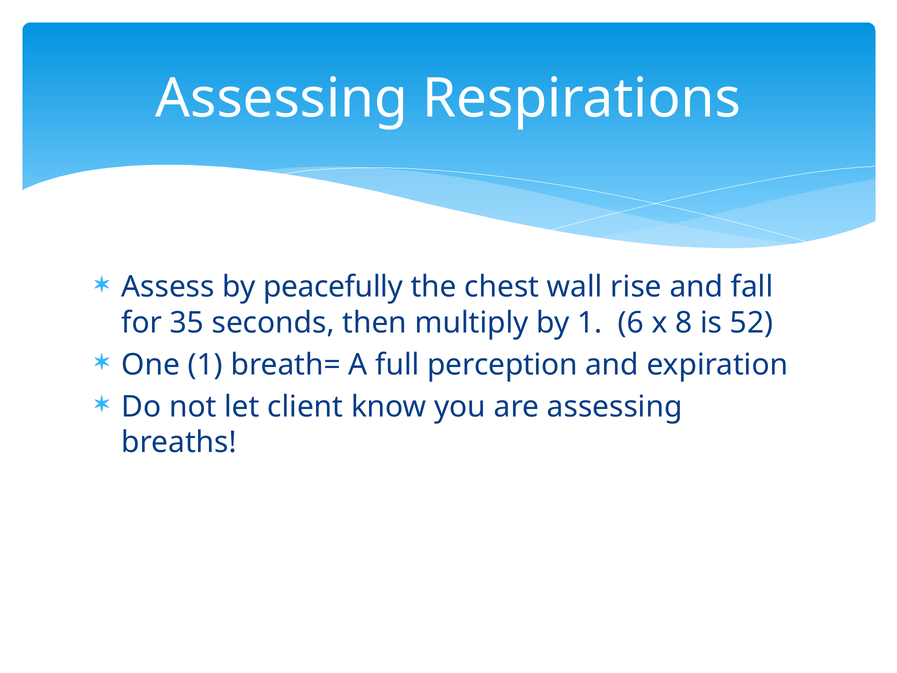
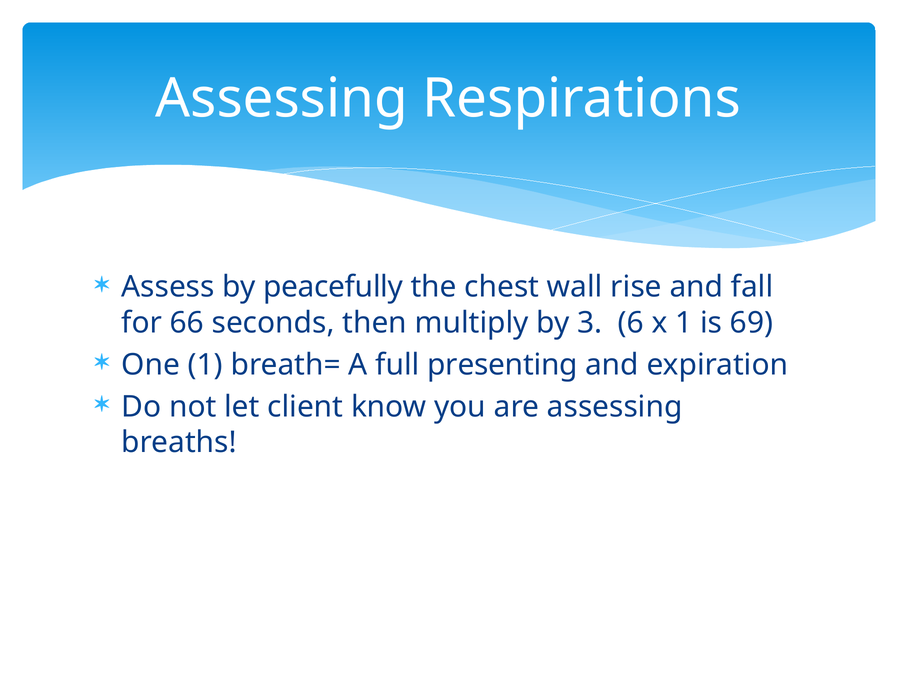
35: 35 -> 66 (187, 323)
by 1: 1 -> 3 (590, 323)
x 8: 8 -> 1 (684, 323)
52: 52 -> 69 (752, 323)
perception: perception -> presenting (502, 365)
